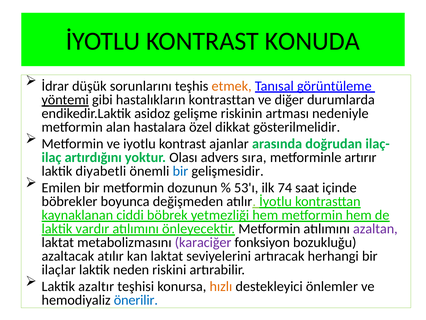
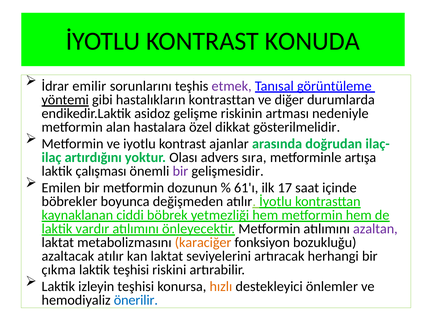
düşük: düşük -> emilir (89, 86)
etmek colour: orange -> purple (232, 86)
artırır: artırır -> artışa (360, 157)
diyabetli: diyabetli -> çalışması (101, 171)
bir colour: blue -> purple (180, 171)
53'ı: 53'ı -> 61'ı (246, 188)
74: 74 -> 17 (285, 188)
karaciğer colour: purple -> orange (203, 242)
ilaçlar: ilaçlar -> çıkma (59, 269)
laktik neden: neden -> teşhisi (131, 269)
azaltır: azaltır -> izleyin (96, 286)
